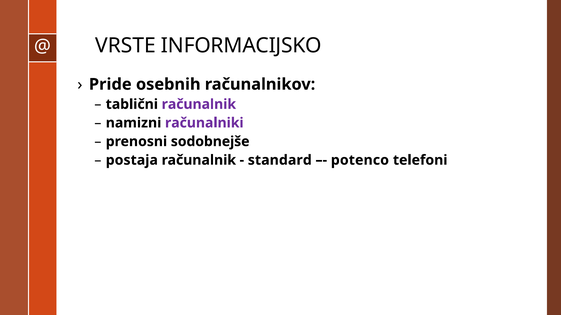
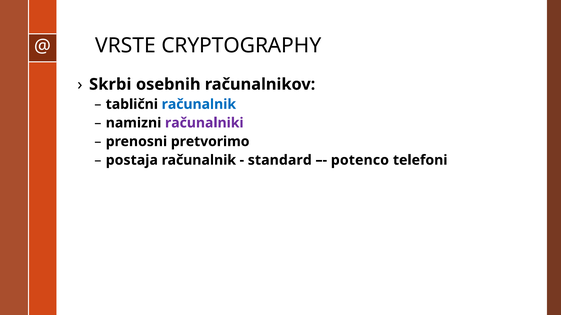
INFORMACIJSKO: INFORMACIJSKO -> CRYPTOGRAPHY (241, 46)
Pride: Pride -> Skrbi (110, 85)
računalnik colour: purple -> blue (199, 104)
sodobnejše: sodobnejše -> pretvorimo (210, 142)
